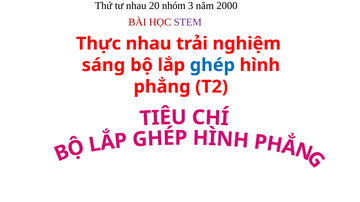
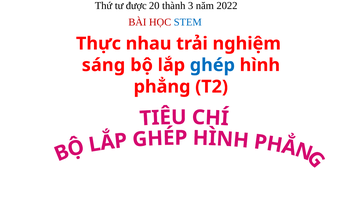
tư nhau: nhau -> được (136, 6)
nhóm: nhóm -> thành (174, 6)
2000: 2000 -> 2022 (227, 6)
STEM colour: purple -> blue (188, 22)
